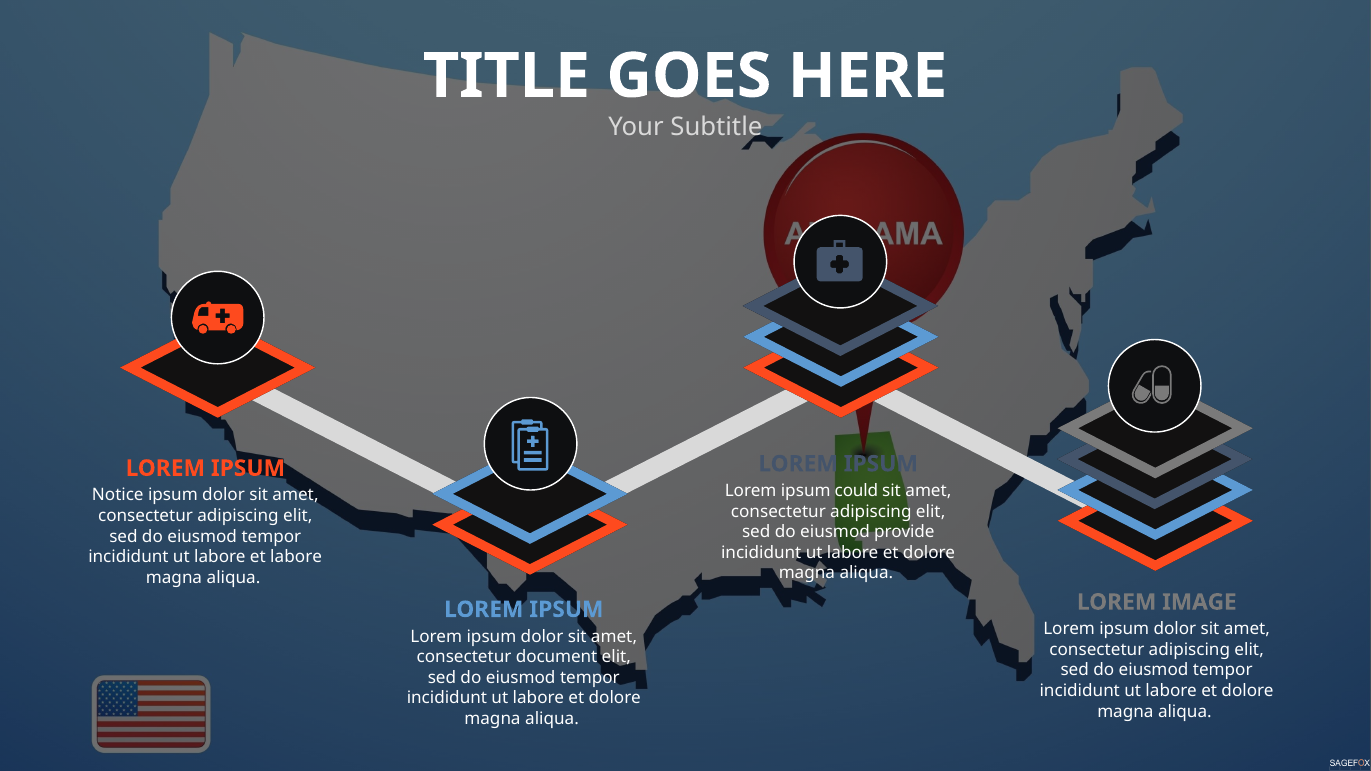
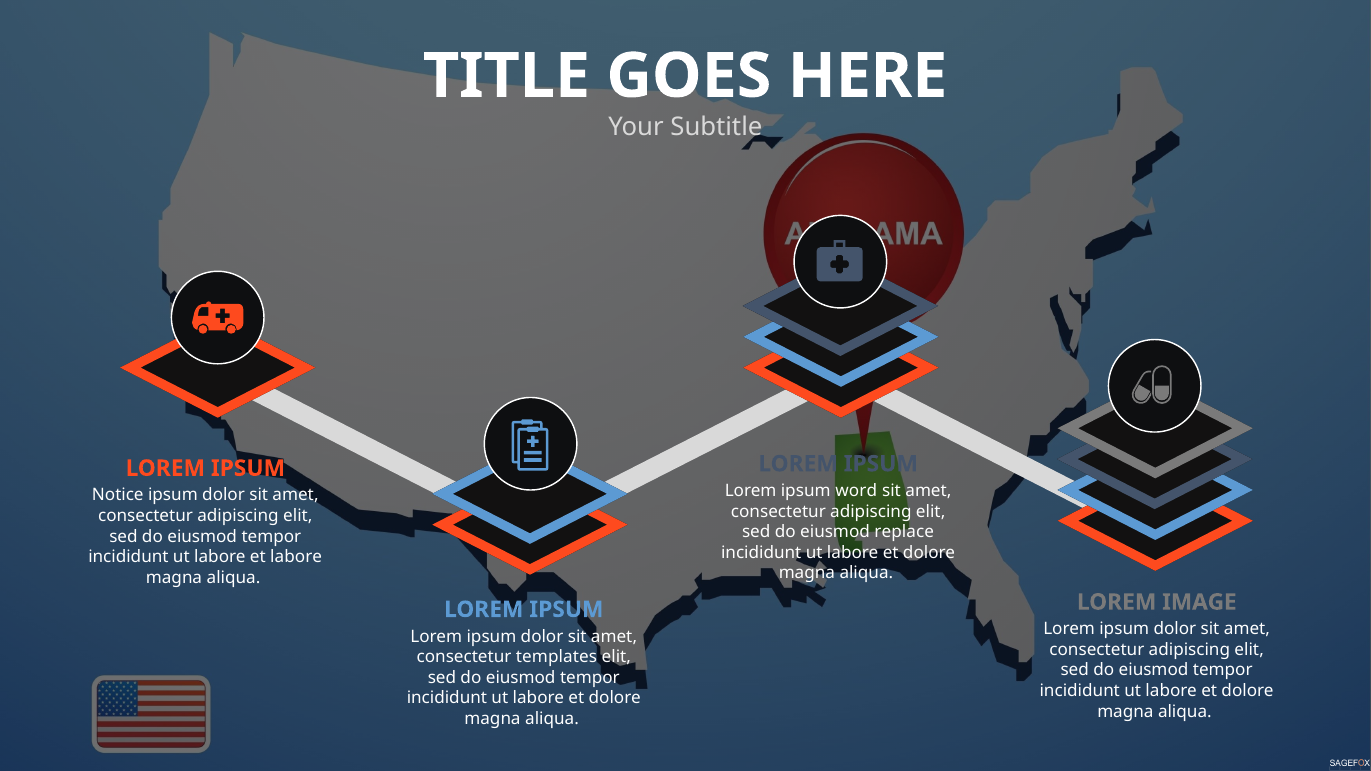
could: could -> word (856, 491)
provide: provide -> replace (904, 532)
document: document -> templates (557, 657)
